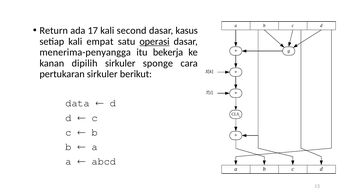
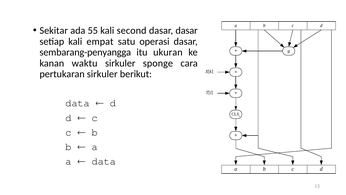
Return: Return -> Sekitar (54, 30)
17: 17 -> 55 (93, 30)
dasar kasus: kasus -> dasar (187, 30)
operasi underline: present -> none (154, 41)
menerima-penyangga: menerima-penyangga -> sembarang-penyangga (85, 52)
bekerja: bekerja -> ukuran (168, 52)
dipilih: dipilih -> waktu (85, 63)
abcd: abcd -> data (104, 161)
